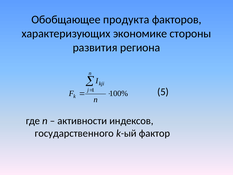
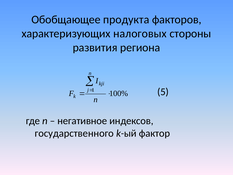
экономике: экономике -> налоговых (140, 33)
активности: активности -> негативное (82, 121)
